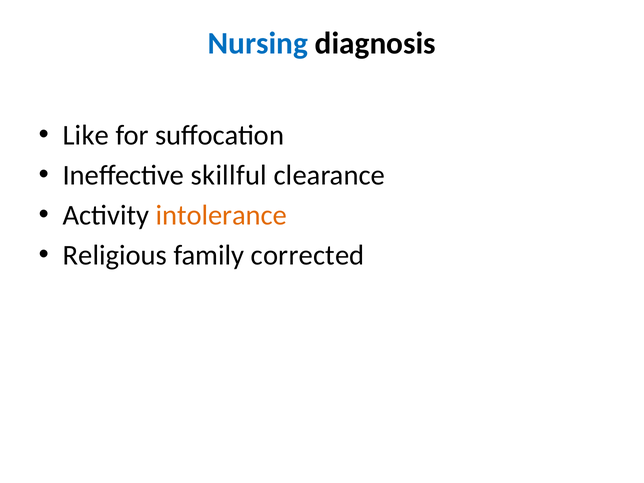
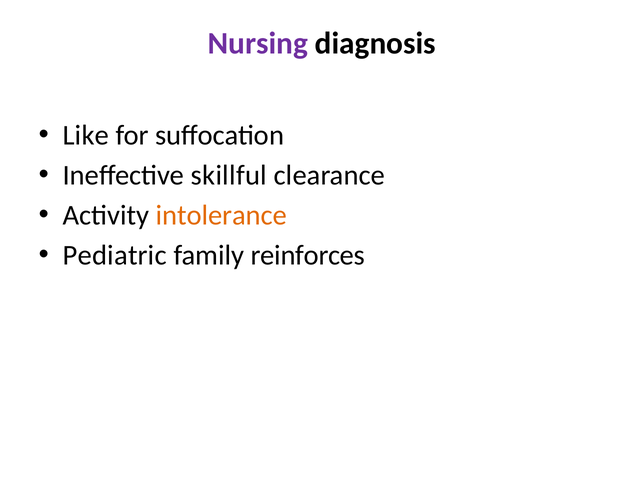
Nursing colour: blue -> purple (258, 44)
Religious: Religious -> Pediatric (115, 255)
corrected: corrected -> reinforces (308, 255)
